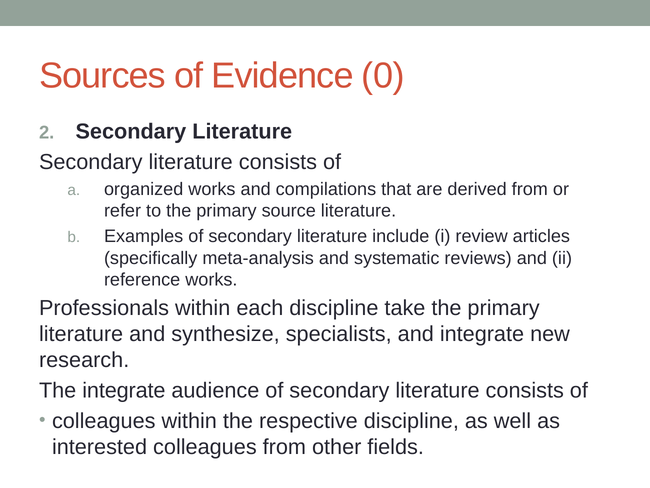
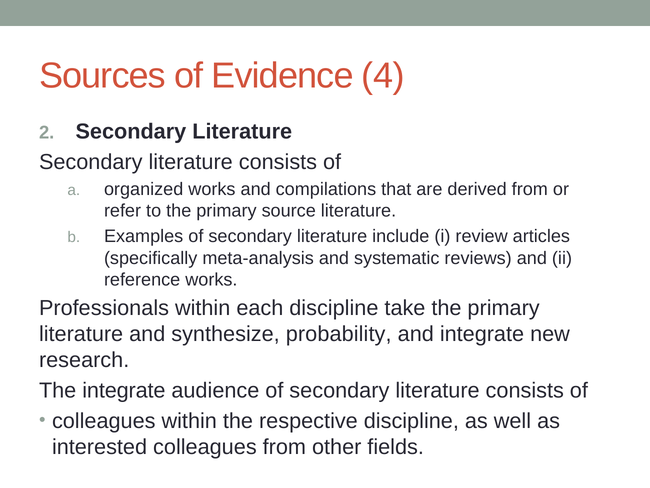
0: 0 -> 4 (383, 76)
specialists: specialists -> probability (339, 334)
